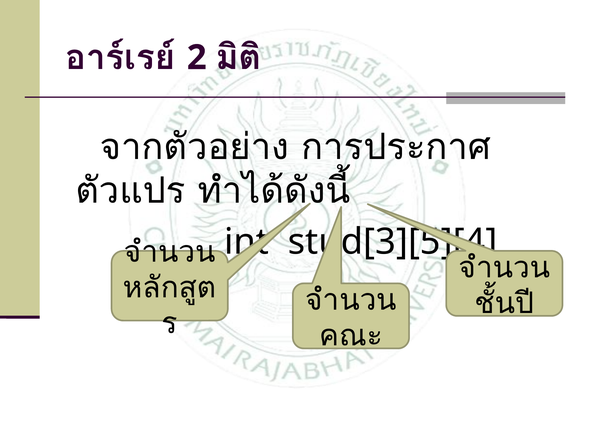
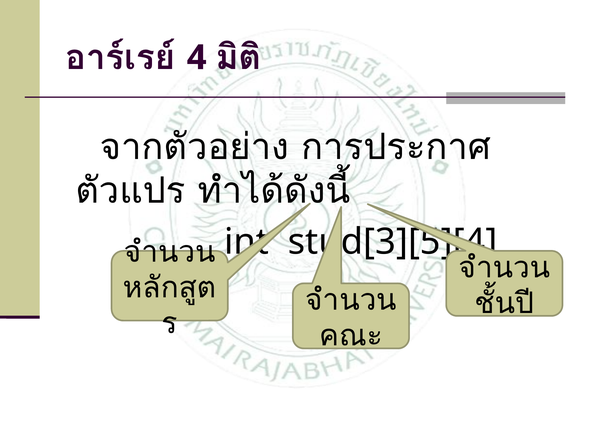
2: 2 -> 4 (197, 58)
